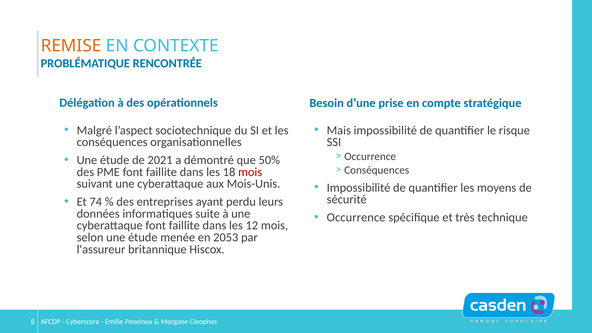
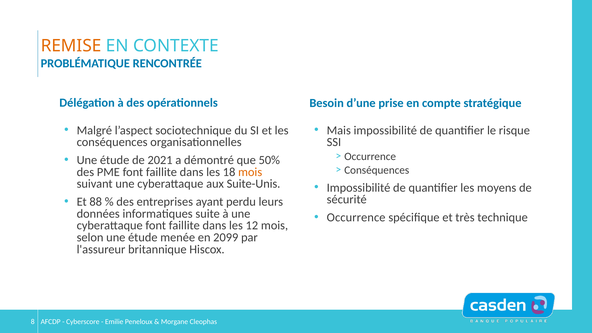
mois colour: red -> orange (250, 172)
Mois-Unis: Mois-Unis -> Suite-Unis (254, 184)
74: 74 -> 88 (96, 202)
2053: 2053 -> 2099 (226, 237)
